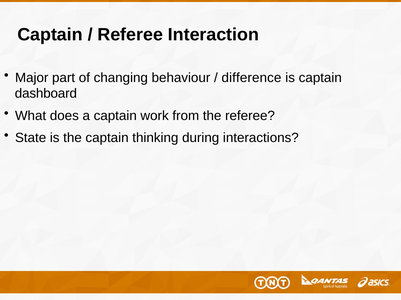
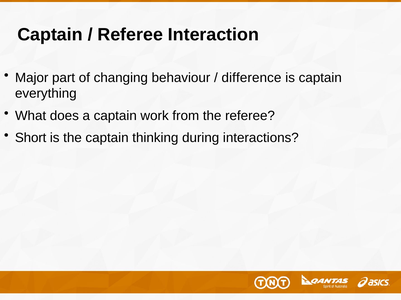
dashboard: dashboard -> everything (46, 94)
State: State -> Short (31, 138)
